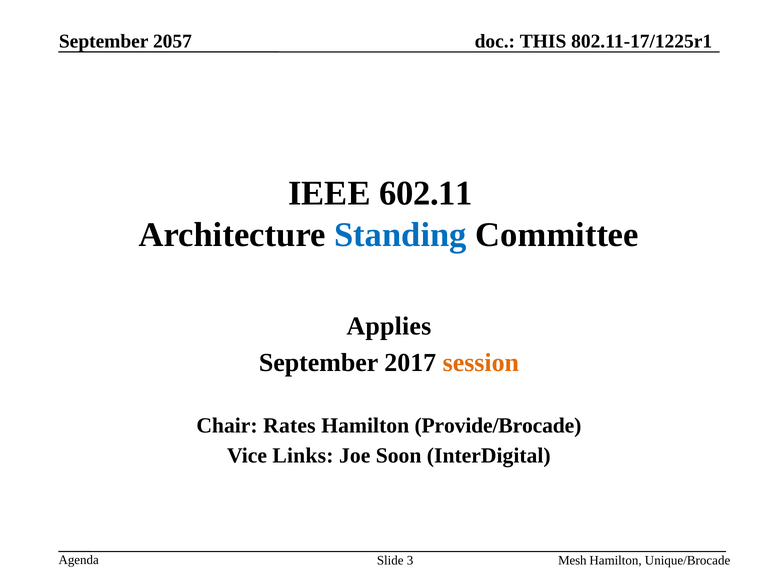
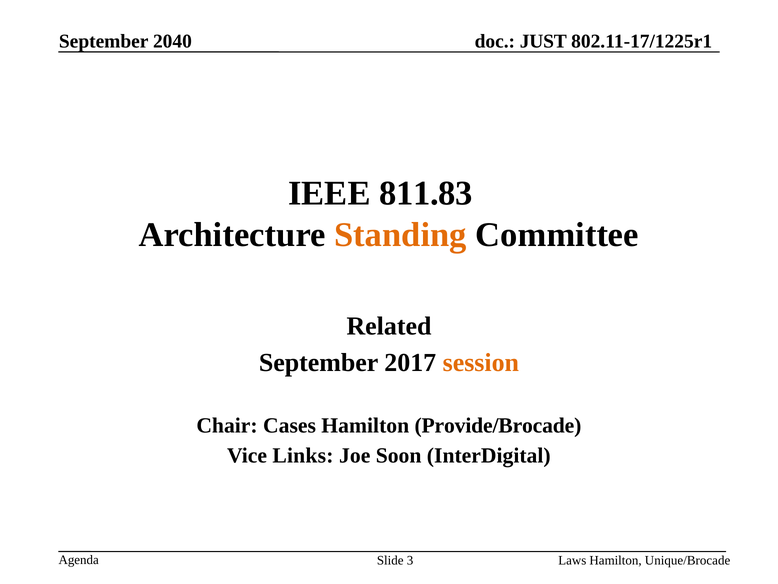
2057: 2057 -> 2040 (172, 42)
THIS: THIS -> JUST (543, 42)
602.11: 602.11 -> 811.83 (426, 193)
Standing colour: blue -> orange (400, 235)
Applies: Applies -> Related (389, 326)
Rates: Rates -> Cases (290, 425)
Mesh: Mesh -> Laws (572, 560)
